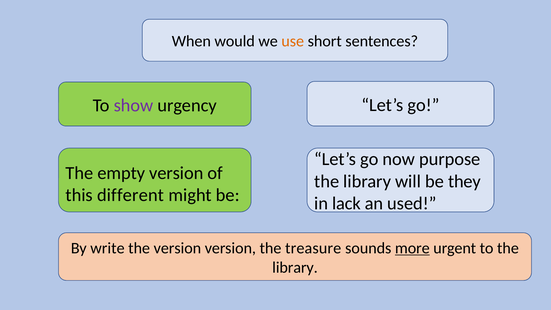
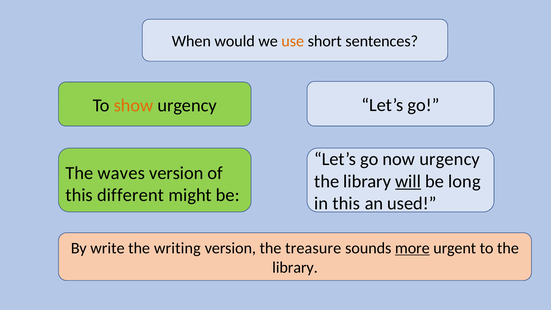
show colour: purple -> orange (134, 105)
now purpose: purpose -> urgency (450, 159)
empty: empty -> waves (121, 173)
will underline: none -> present (408, 181)
they: they -> long (464, 181)
in lack: lack -> this (346, 203)
the version: version -> writing (177, 248)
